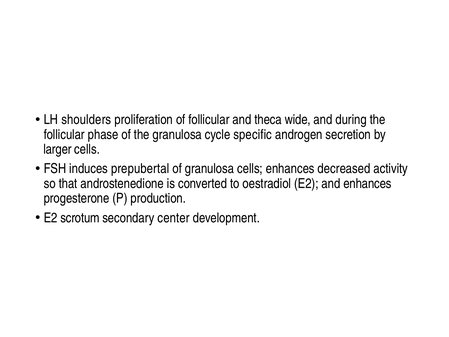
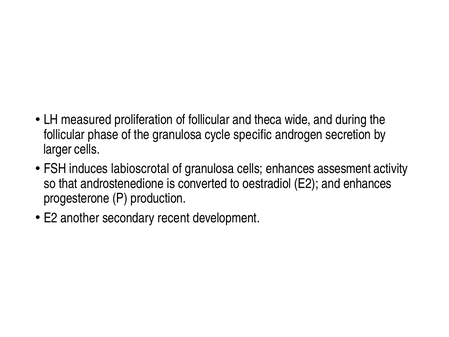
shoulders: shoulders -> measured (86, 120)
prepubertal: prepubertal -> labioscrotal (140, 169)
decreased: decreased -> assesment (344, 169)
scrotum: scrotum -> another (80, 218)
center: center -> recent (174, 218)
